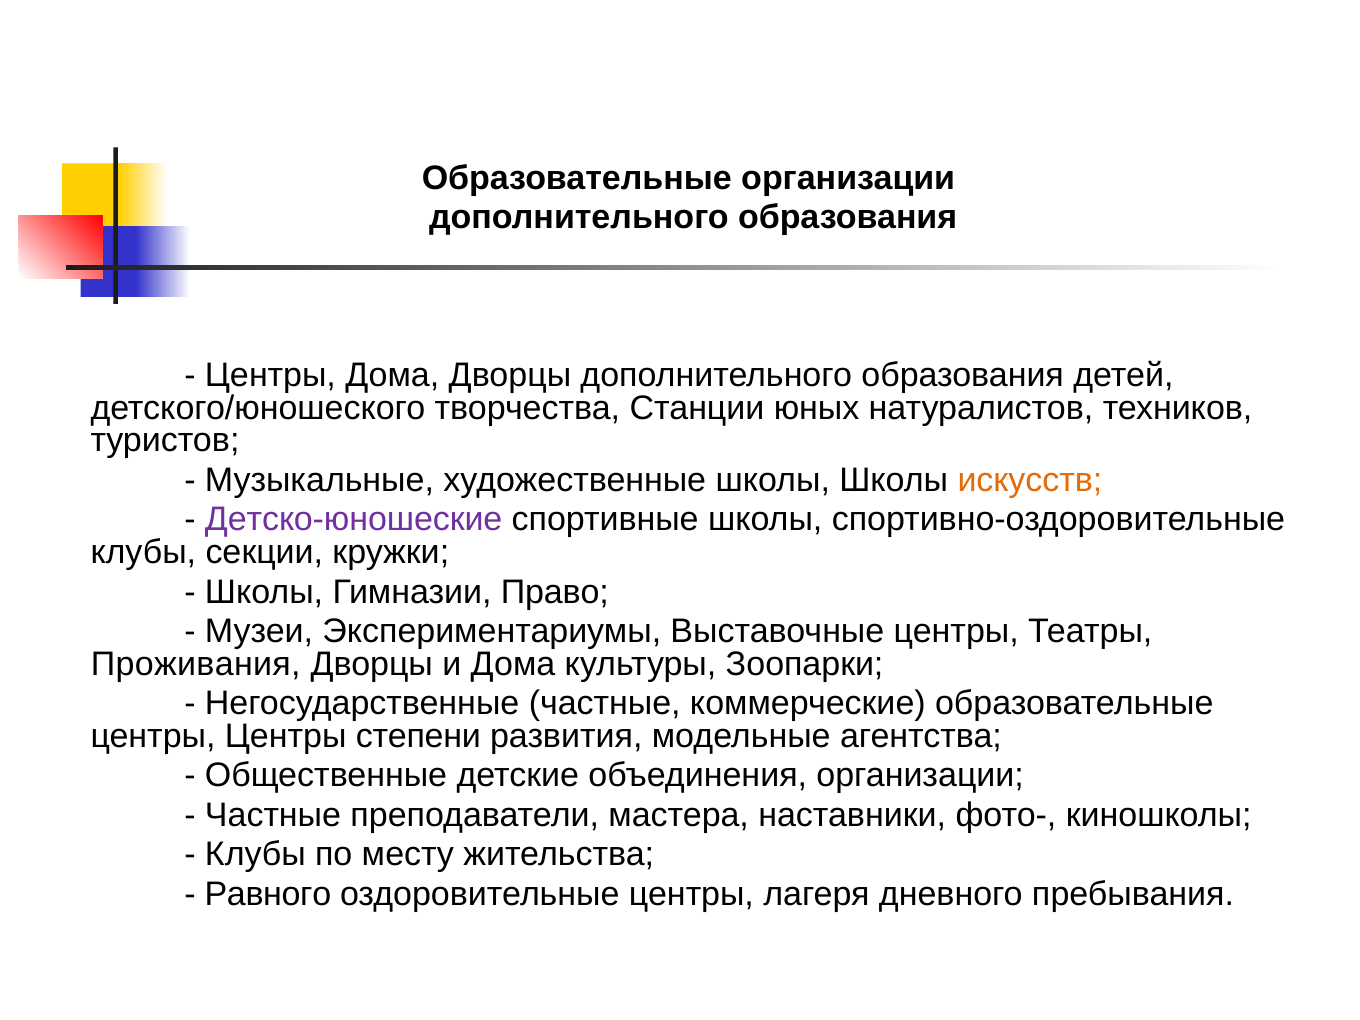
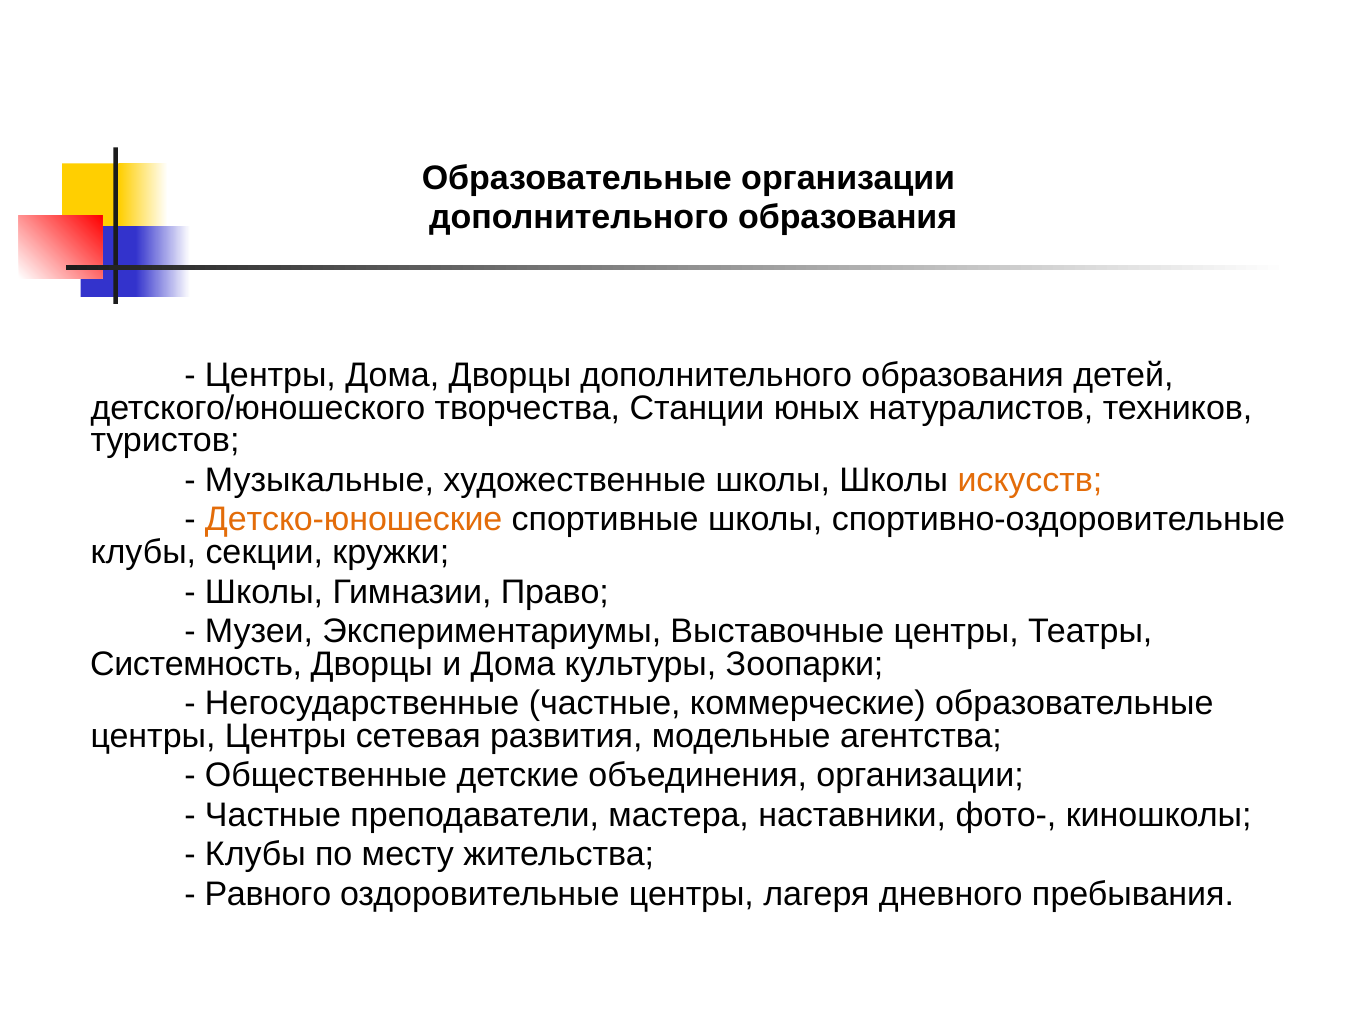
Детско-юношеские colour: purple -> orange (354, 520)
Проживания: Проживания -> Системность (196, 664)
степени: степени -> сетевая (418, 736)
